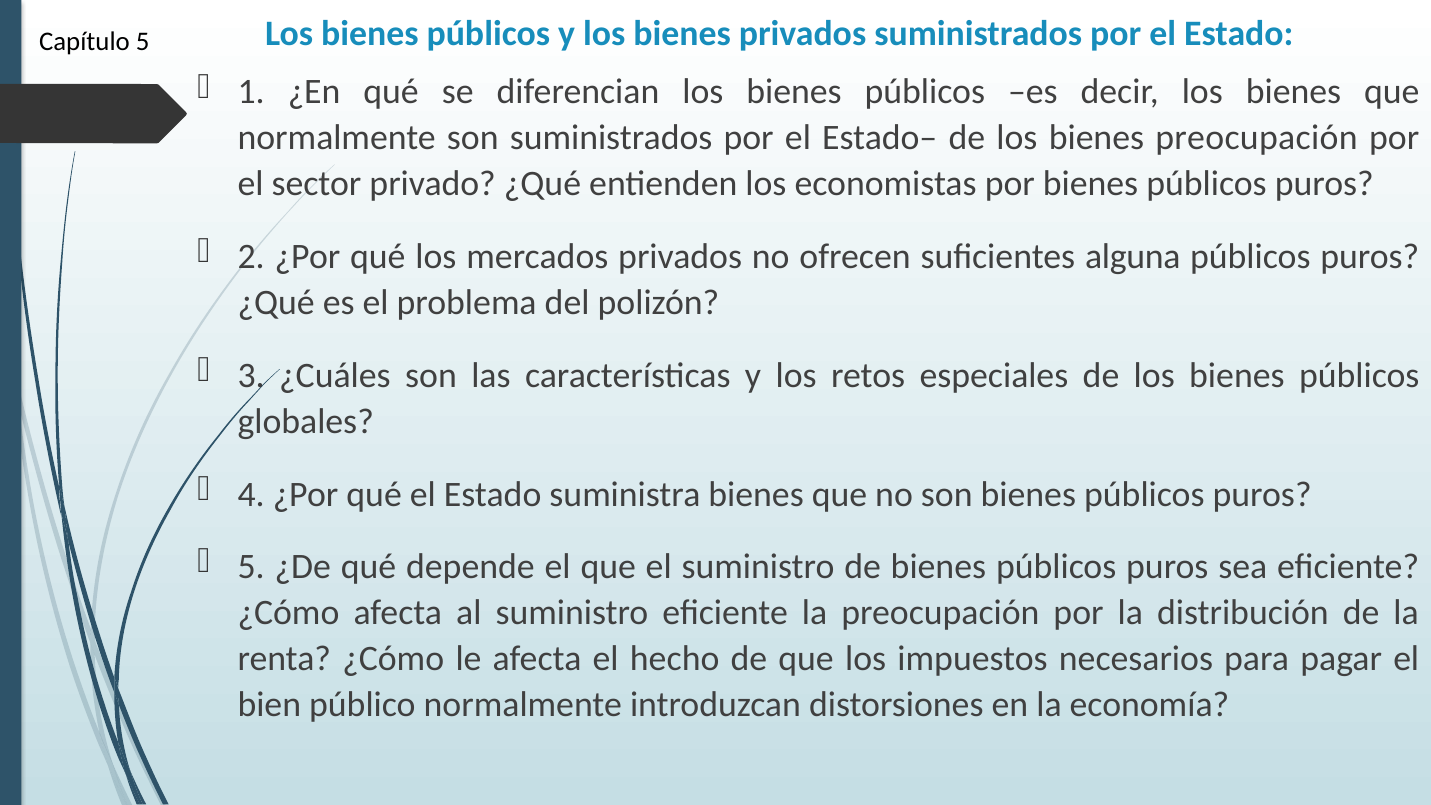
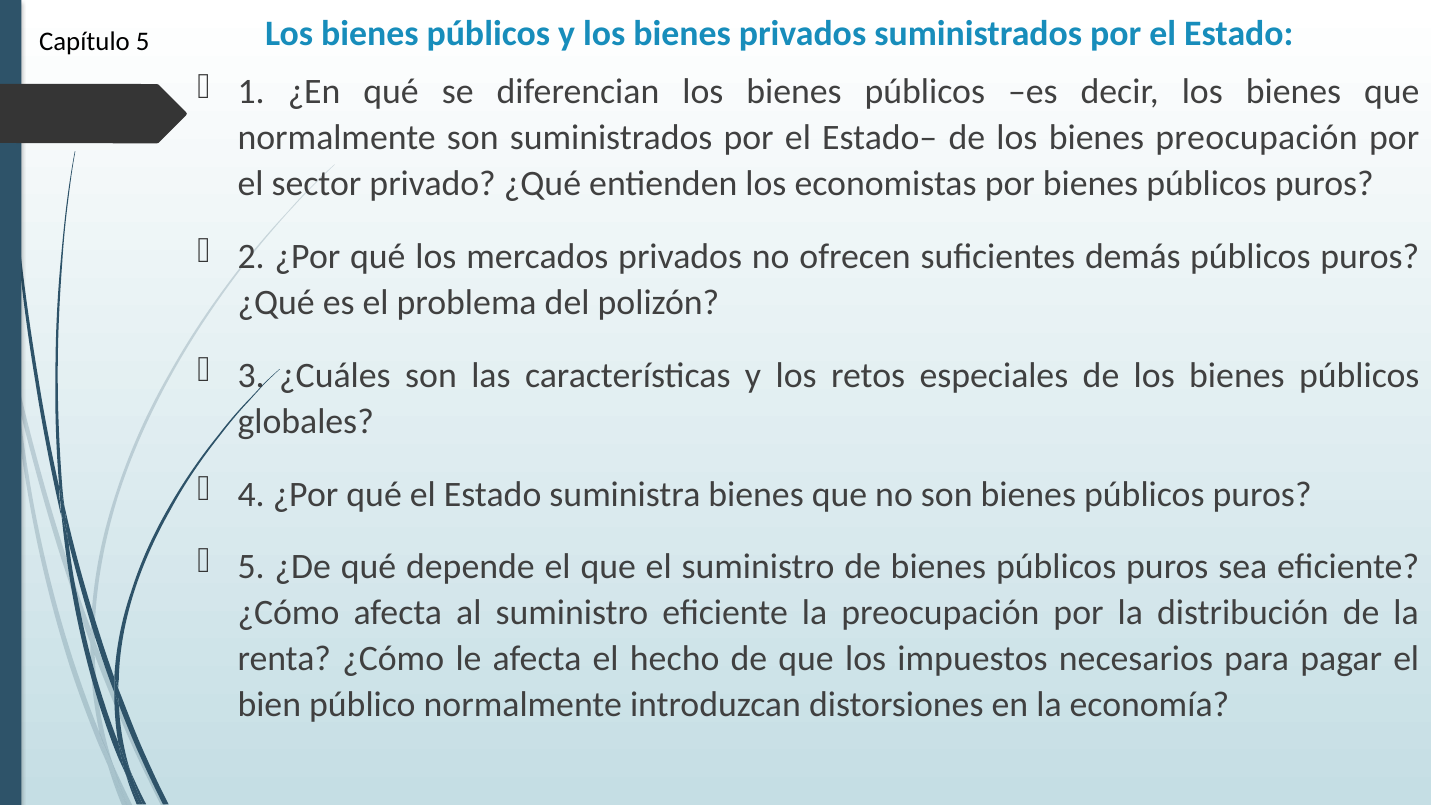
alguna: alguna -> demás (1133, 257)
